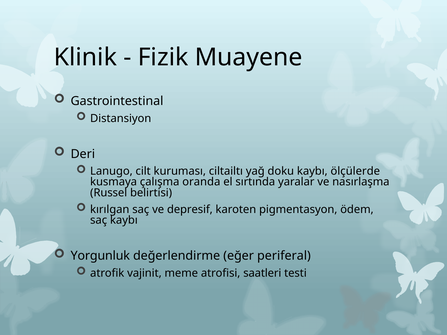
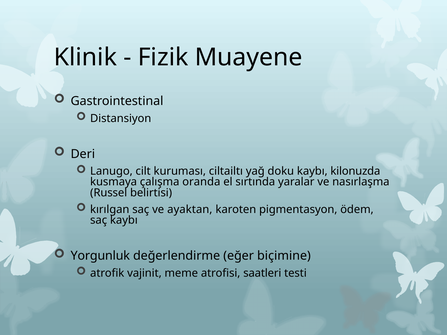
ölçülerde: ölçülerde -> kilonuzda (355, 171)
depresif: depresif -> ayaktan (190, 210)
periferal: periferal -> biçimine (284, 256)
